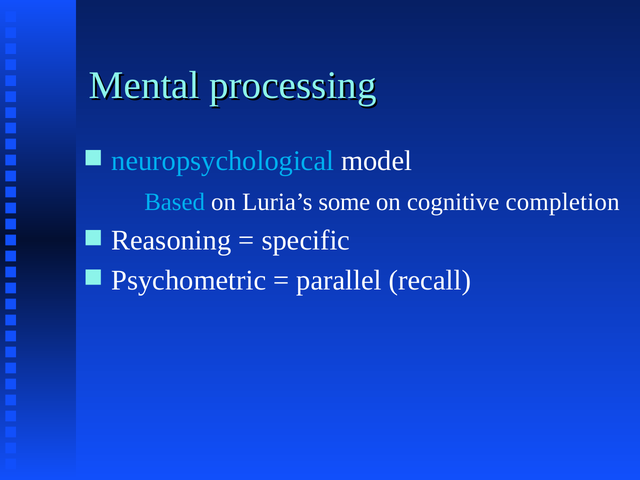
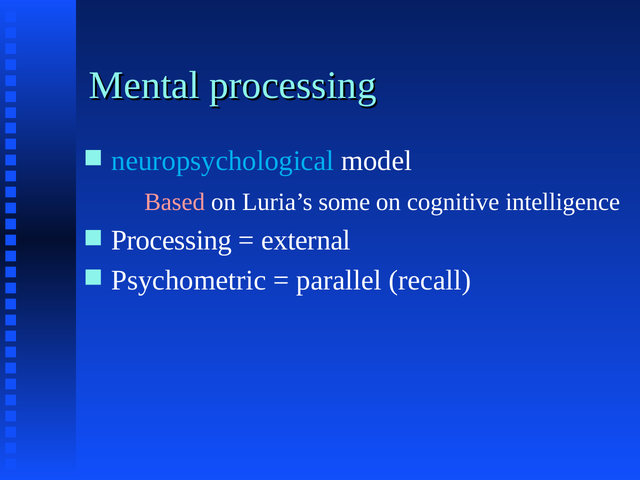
Based colour: light blue -> pink (175, 202)
completion: completion -> intelligence (563, 202)
Reasoning: Reasoning -> Processing (171, 240)
specific: specific -> external (306, 240)
